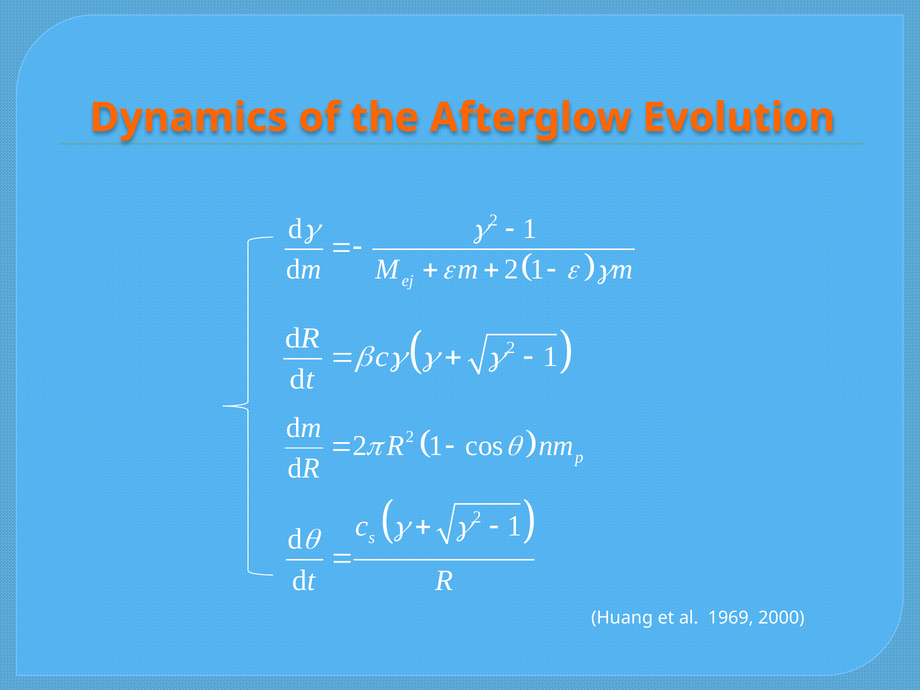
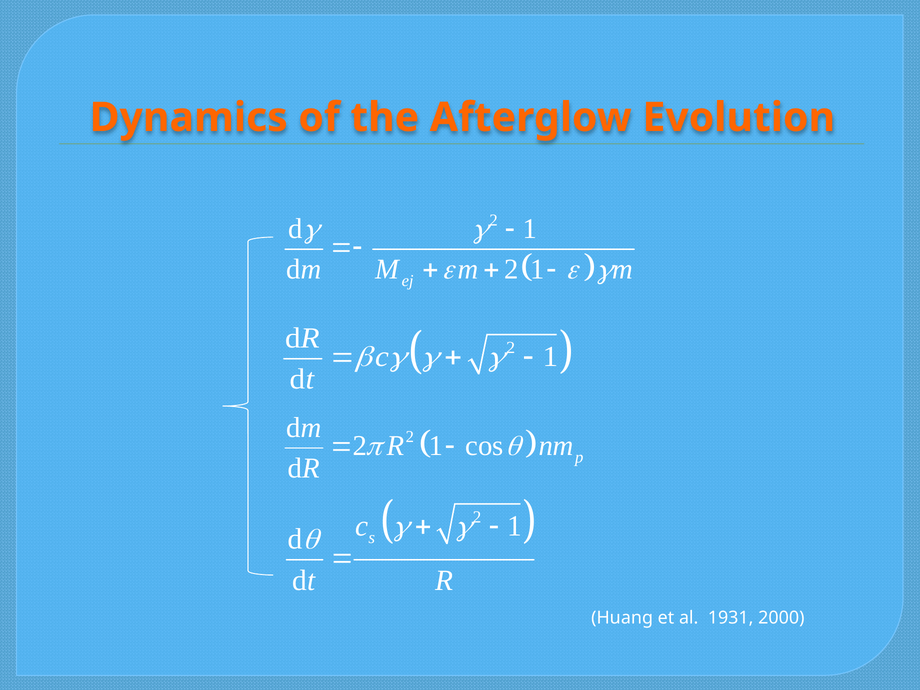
1969: 1969 -> 1931 (731, 618)
